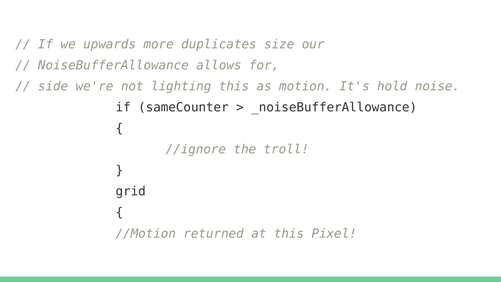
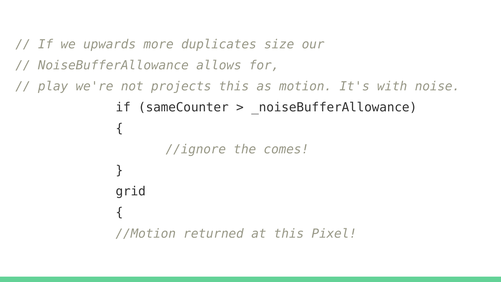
side: side -> play (53, 86)
lighting: lighting -> projects (181, 86)
hold: hold -> with (392, 86)
troll: troll -> comes (286, 149)
